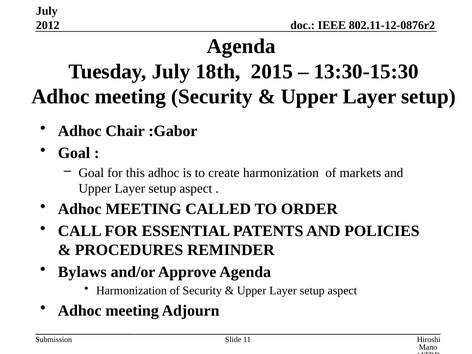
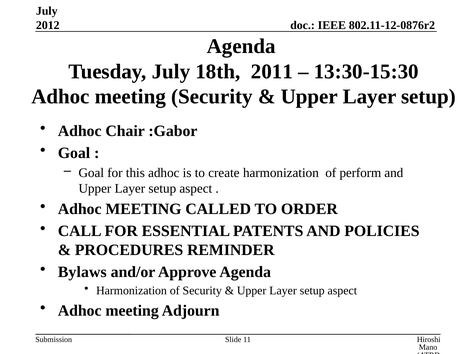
2015: 2015 -> 2011 (272, 71)
markets: markets -> perform (360, 173)
